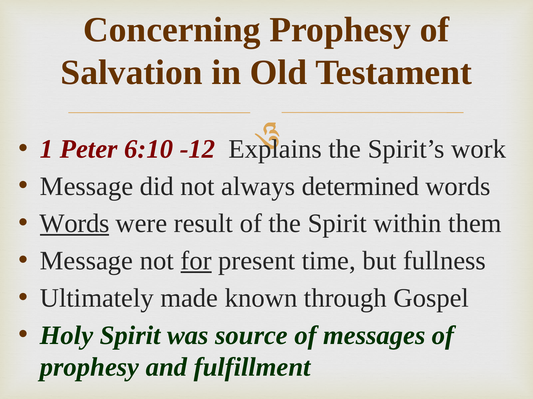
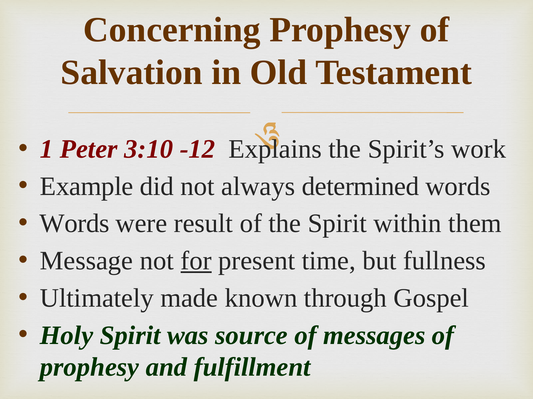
6:10: 6:10 -> 3:10 (149, 149)
Message: Message -> Example (87, 187)
Words underline: present -> none (75, 224)
